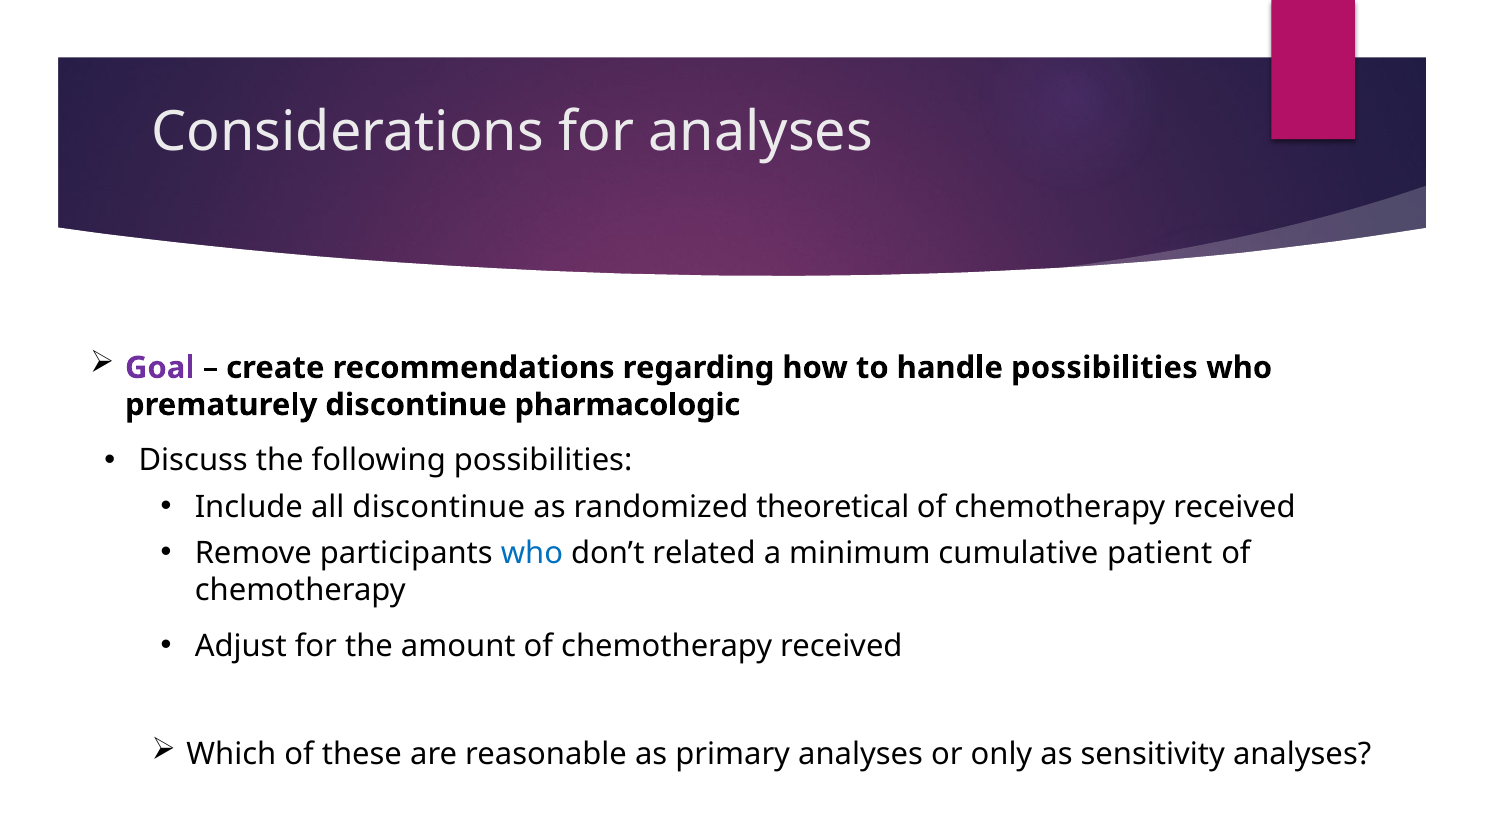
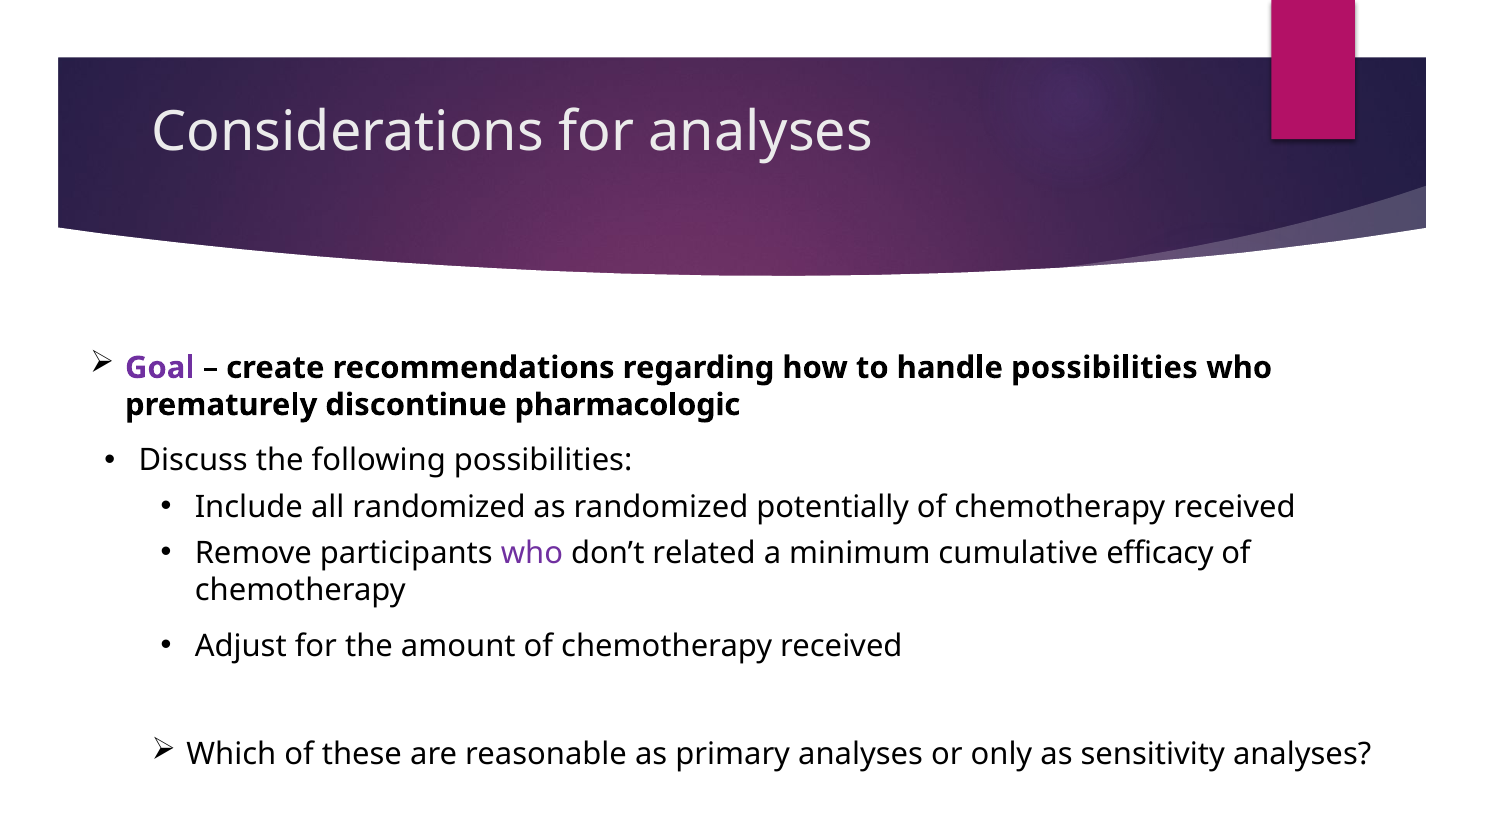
all discontinue: discontinue -> randomized (439, 507)
theoretical: theoretical -> potentially (833, 507)
who colour: blue -> purple (532, 554)
patient: patient -> efficacy (1160, 554)
